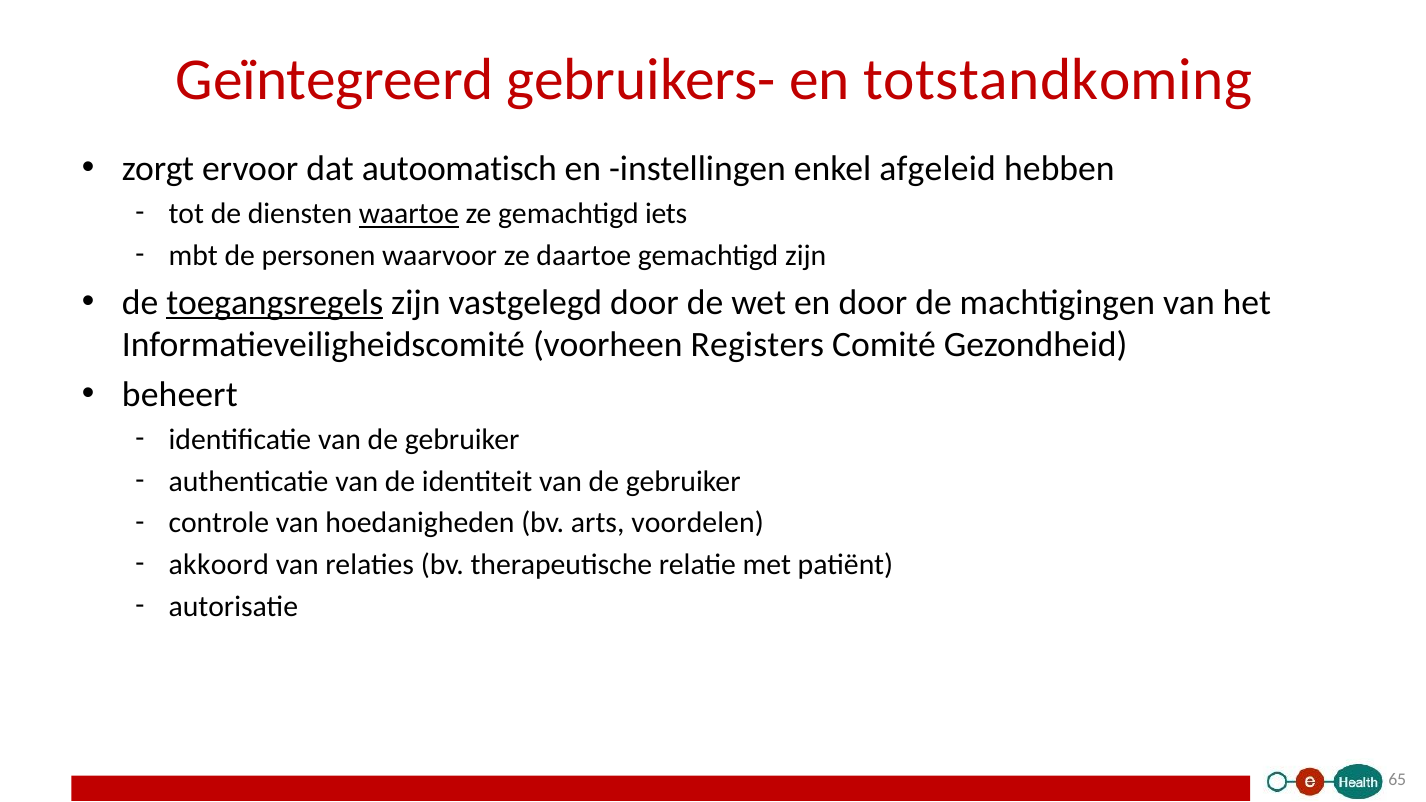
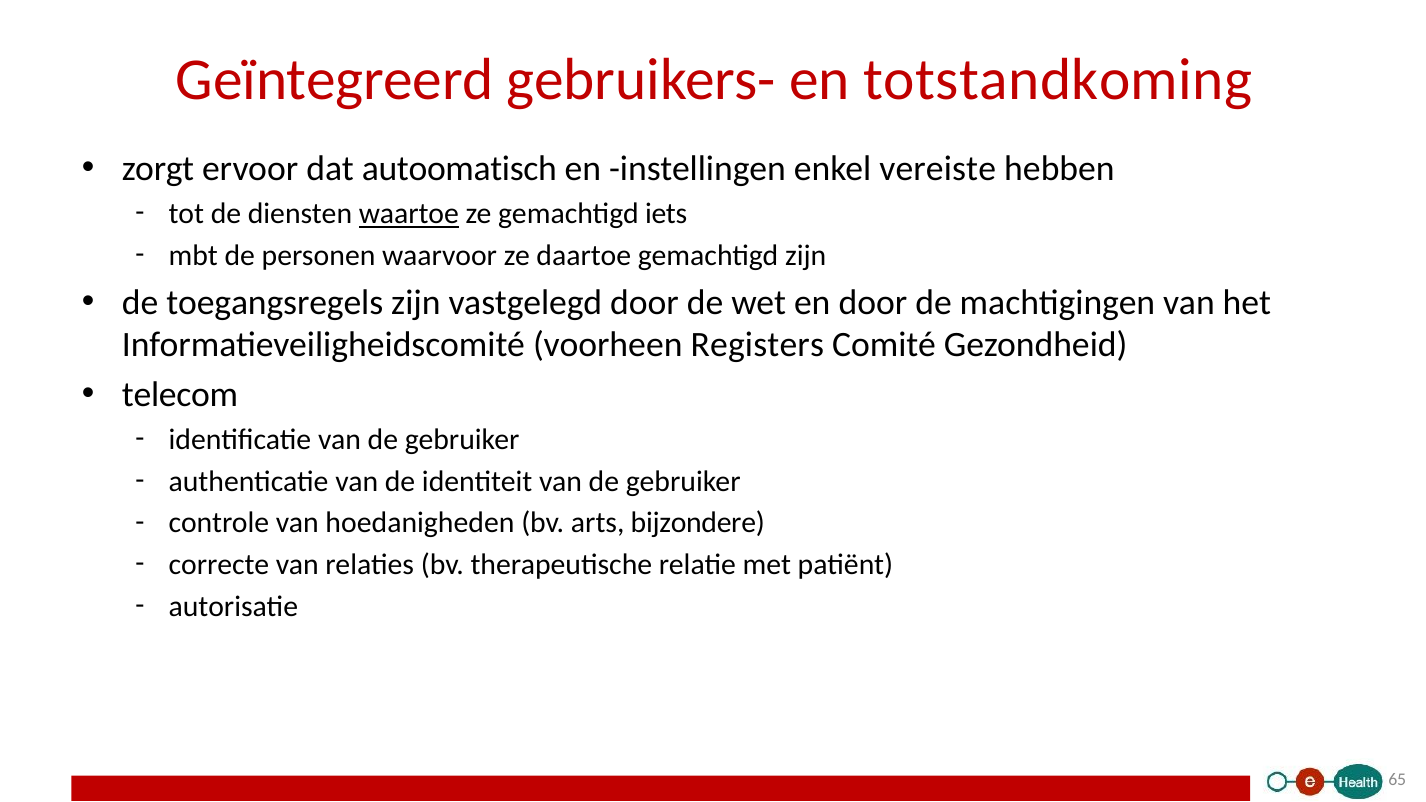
afgeleid: afgeleid -> vereiste (938, 169)
toegangsregels underline: present -> none (275, 302)
beheert: beheert -> telecom (180, 395)
voordelen: voordelen -> bijzondere (698, 523)
akkoord: akkoord -> correcte (219, 565)
